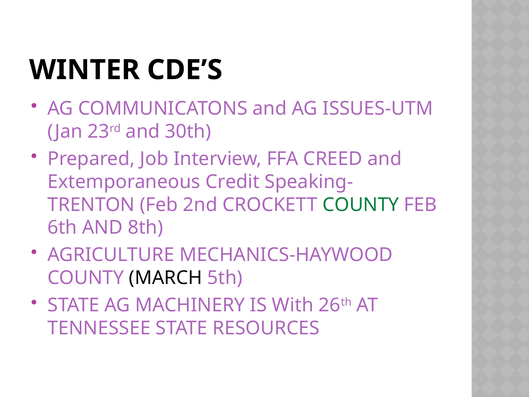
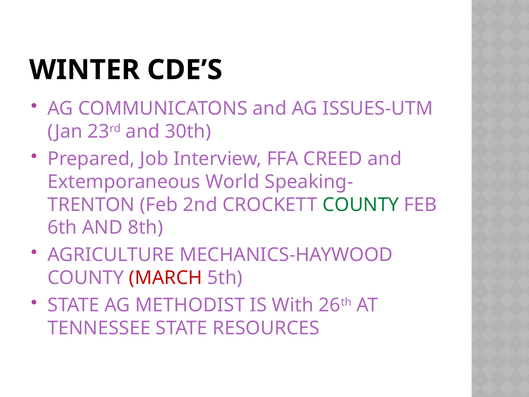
Credit: Credit -> World (233, 182)
MARCH colour: black -> red (166, 278)
MACHINERY: MACHINERY -> METHODIST (190, 305)
